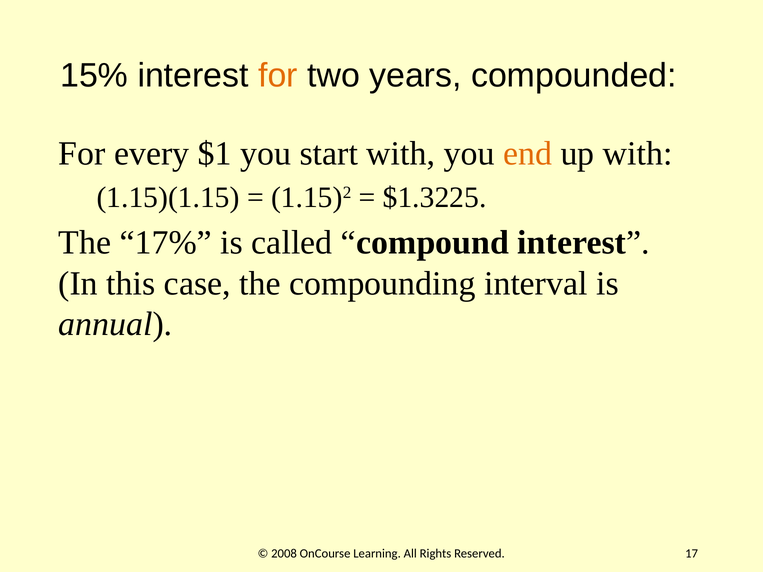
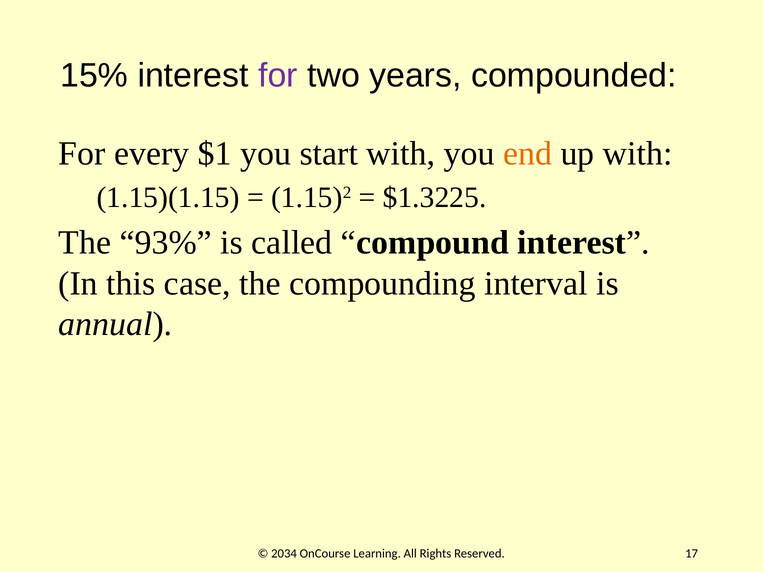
for colour: orange -> purple (278, 75)
17%: 17% -> 93% (166, 243)
2008: 2008 -> 2034 (284, 554)
